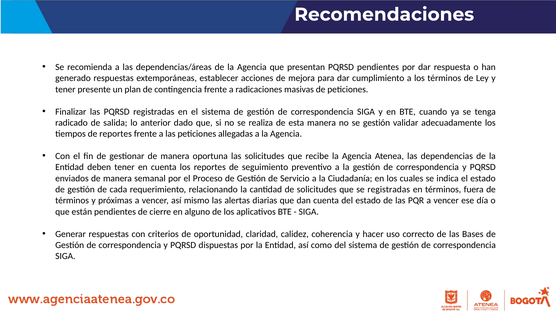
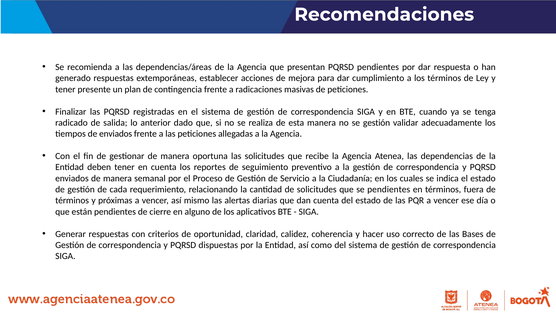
de reportes: reportes -> enviados (116, 134)
se registradas: registradas -> pendientes (389, 189)
